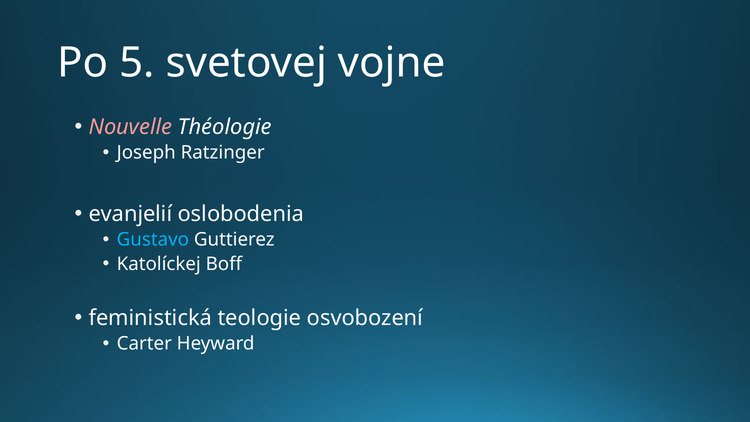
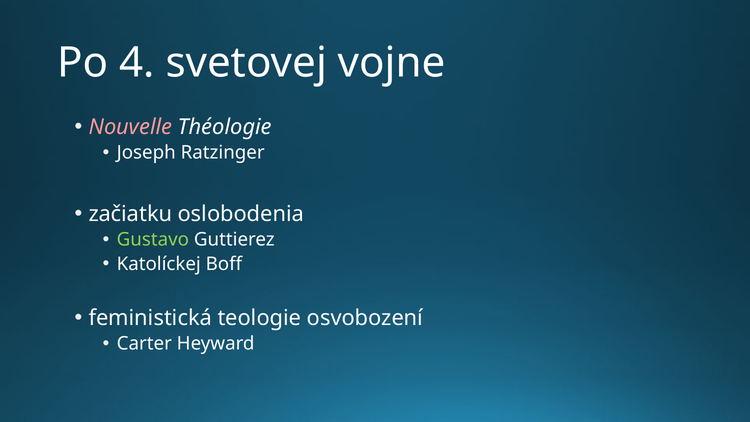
5: 5 -> 4 (137, 63)
evanjelií: evanjelií -> začiatku (130, 214)
Gustavo colour: light blue -> light green (153, 240)
